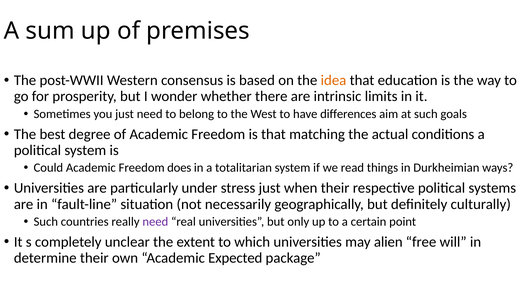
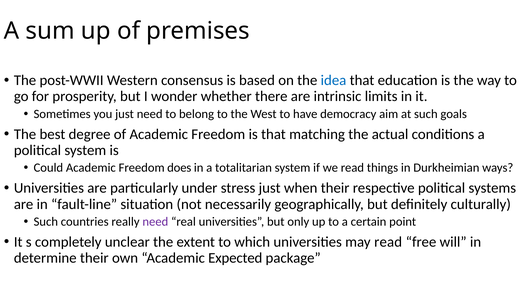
idea colour: orange -> blue (333, 81)
differences: differences -> democracy (348, 114)
may alien: alien -> read (388, 242)
